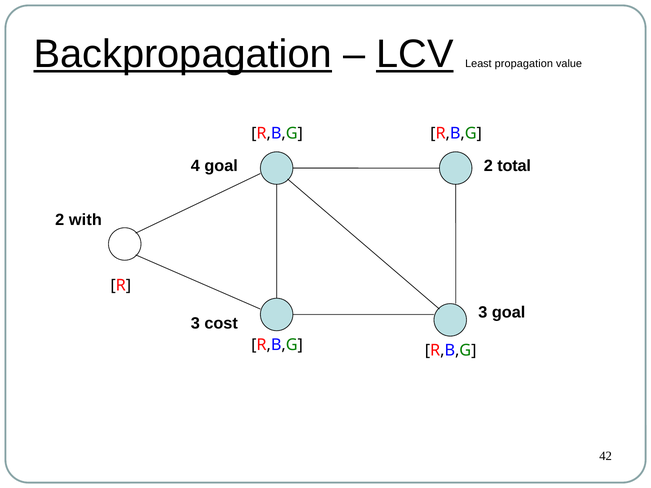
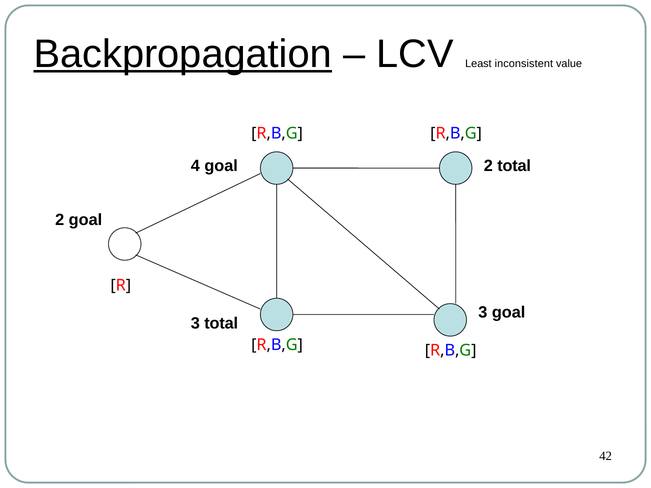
LCV underline: present -> none (415, 54)
propagation: propagation -> inconsistent (524, 64)
2 with: with -> goal (85, 220)
3 cost: cost -> total (221, 323)
